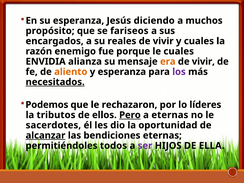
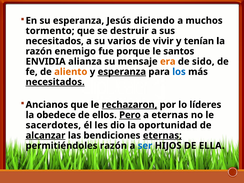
propósito: propósito -> tormento (50, 31)
fariseos: fariseos -> destruir (129, 31)
encargados: encargados -> necesitados (55, 41)
reales: reales -> varios (122, 41)
y cuales: cuales -> tenían (199, 41)
le cuales: cuales -> santos (179, 51)
vivir: vivir -> sido (203, 62)
esperanza underline: none -> present (122, 72)
los colour: purple -> blue (179, 72)
Podemos: Podemos -> Ancianos (47, 105)
rechazaron underline: none -> present (130, 105)
tributos: tributos -> obedece (56, 115)
eternas underline: none -> present (162, 135)
permitiéndoles todos: todos -> razón (113, 146)
ser colour: purple -> blue (145, 146)
